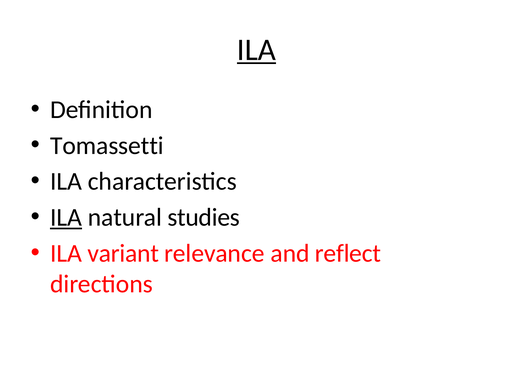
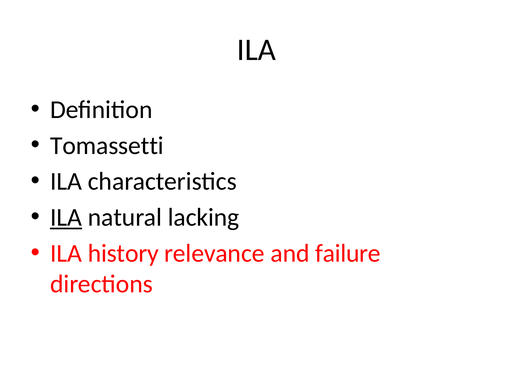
ILA underline: present -> none (256, 50)
studies: studies -> lacking (204, 217)
variant: variant -> history (123, 253)
reflect: reflect -> failure (348, 253)
